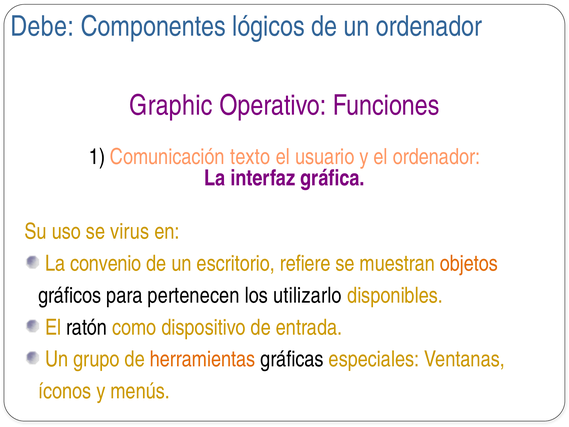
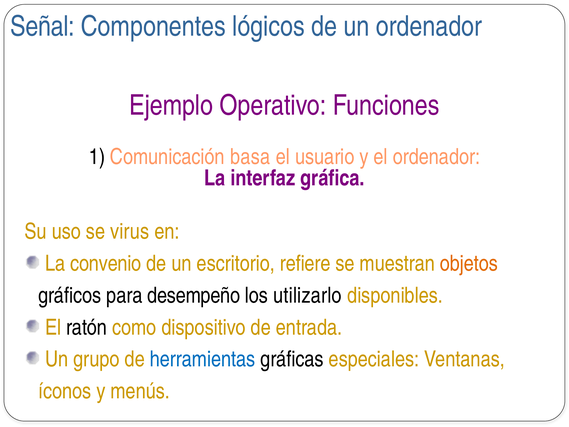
Debe: Debe -> Señal (42, 27)
Graphic: Graphic -> Ejemplo (171, 105)
texto: texto -> basa (250, 157)
pertenecen: pertenecen -> desempeño (194, 295)
herramientas colour: orange -> blue (203, 359)
